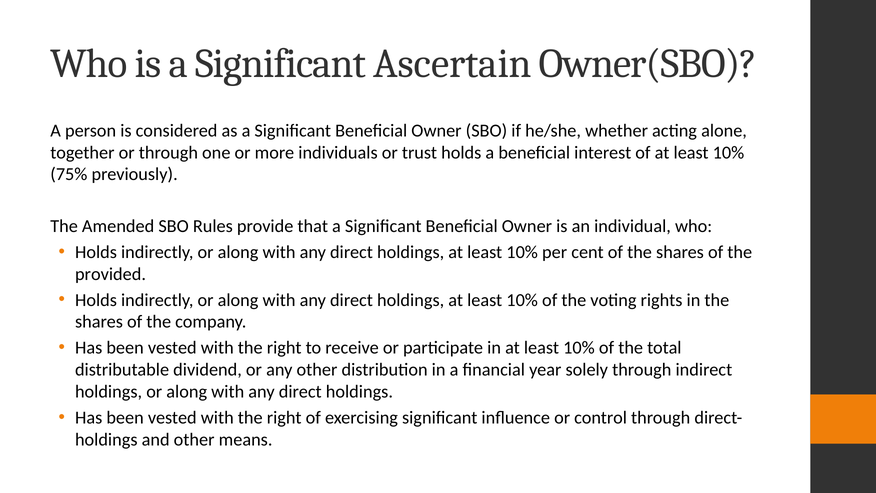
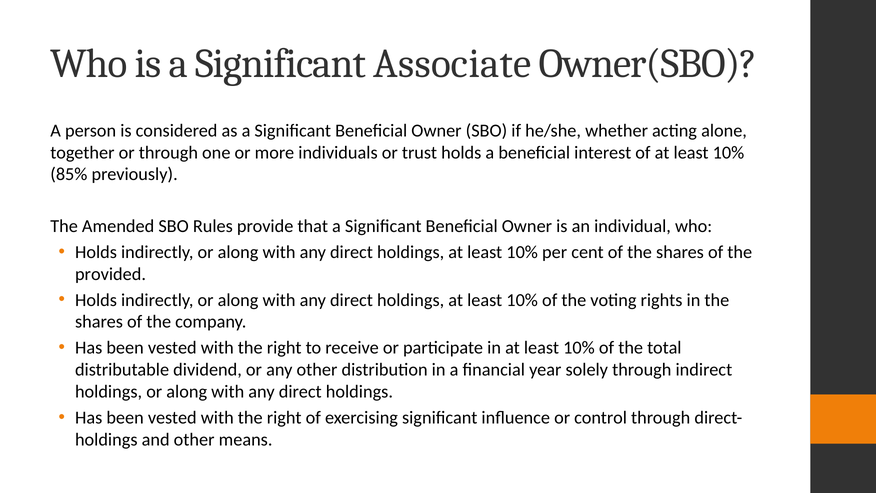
Ascertain: Ascertain -> Associate (452, 64)
75%: 75% -> 85% (69, 174)
